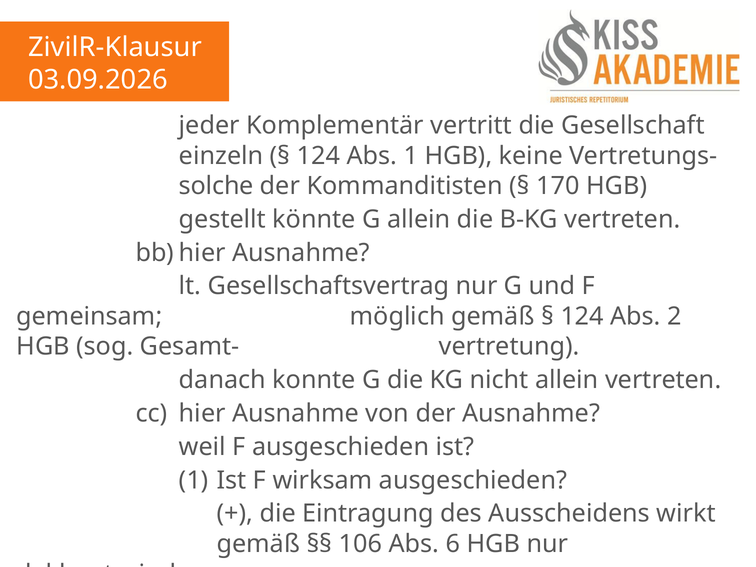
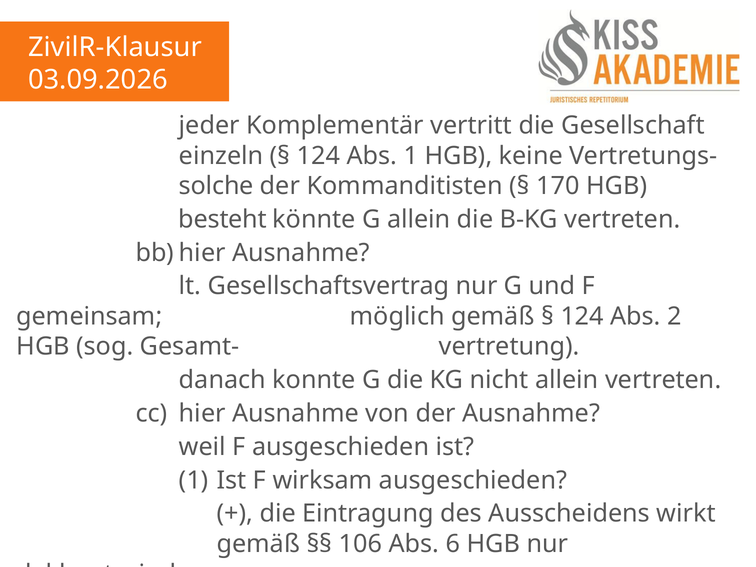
gestellt: gestellt -> besteht (223, 219)
